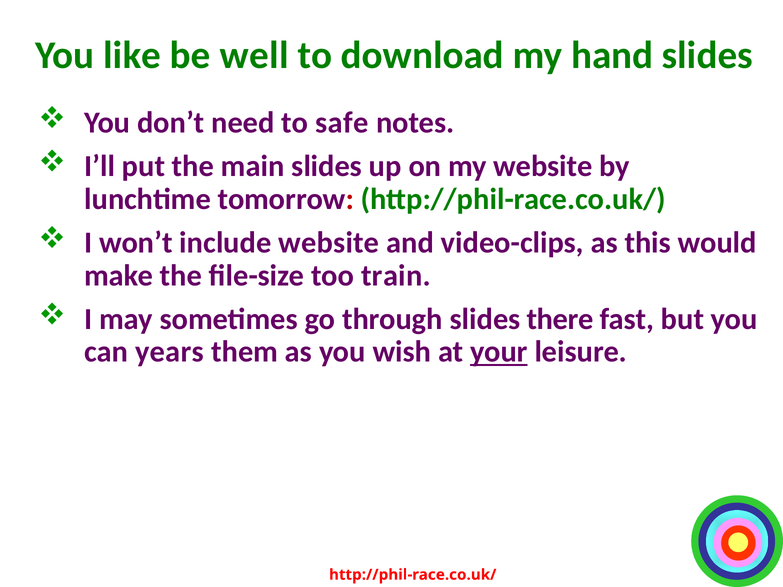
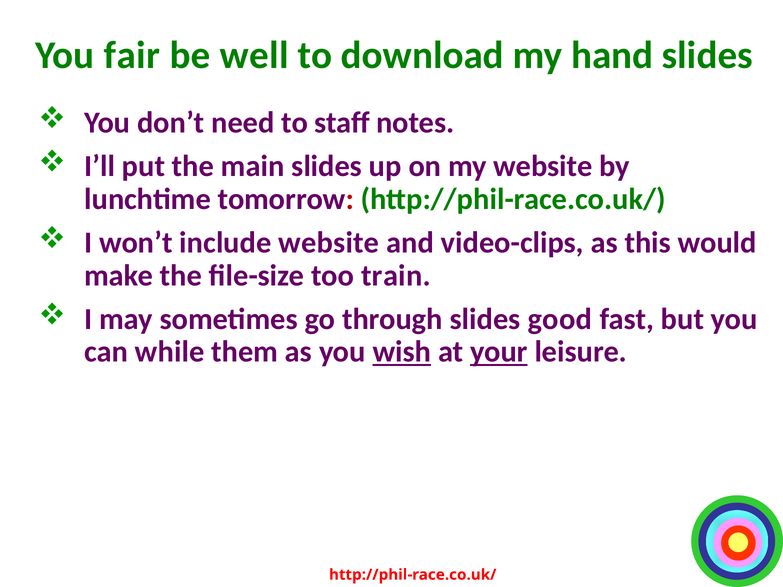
like: like -> fair (132, 55)
safe: safe -> staff (342, 123)
there: there -> good (560, 319)
years: years -> while (170, 352)
wish underline: none -> present (402, 352)
